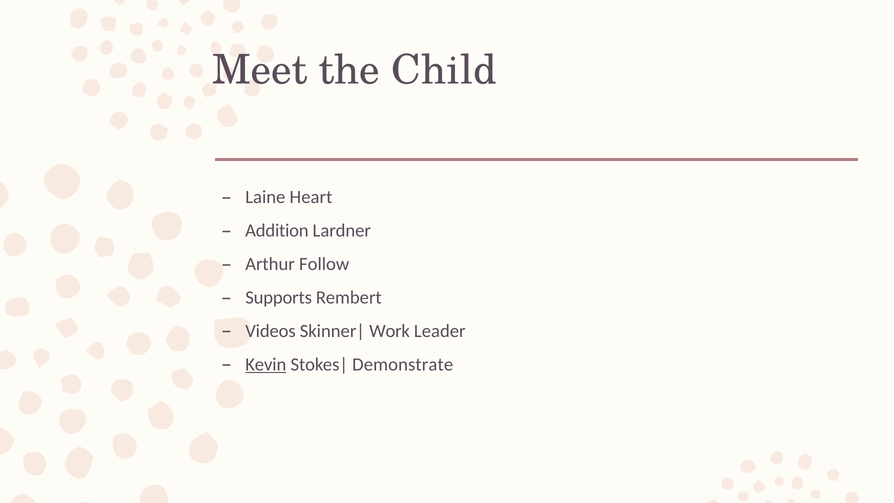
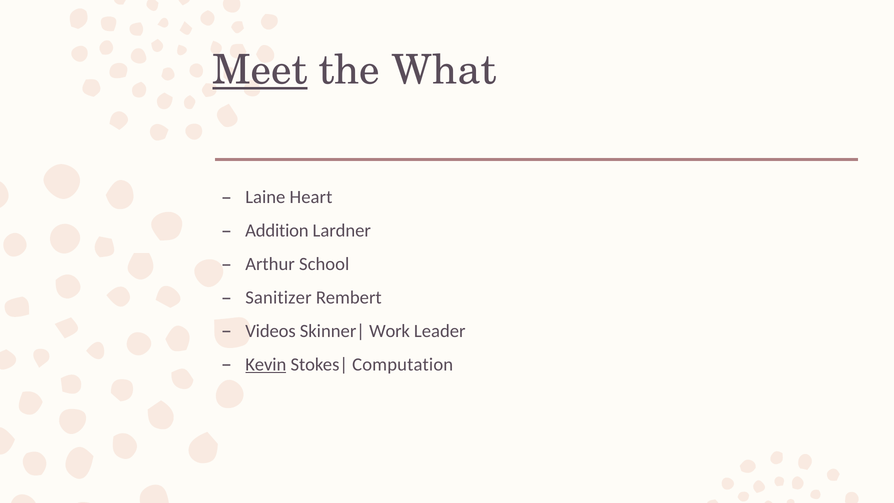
Meet underline: none -> present (260, 70)
Child: Child -> What (444, 70)
Follow: Follow -> School (324, 264)
Supports: Supports -> Sanitizer (278, 297)
Demonstrate: Demonstrate -> Computation (403, 364)
